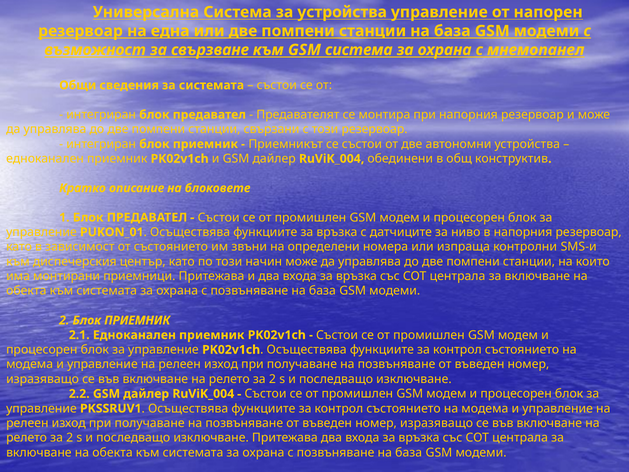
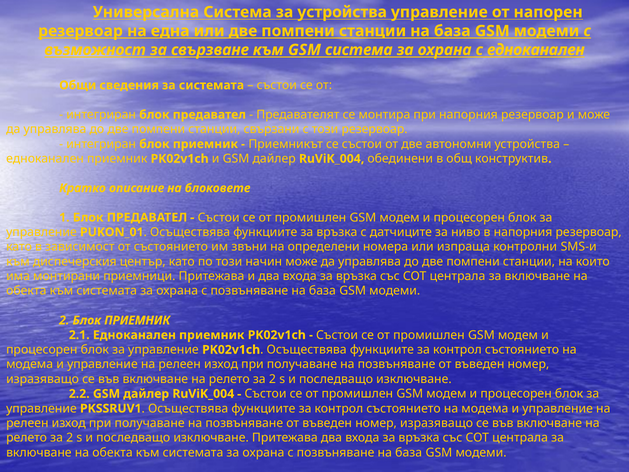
с мнемопанел: мнемопанел -> едноканален (536, 50)
